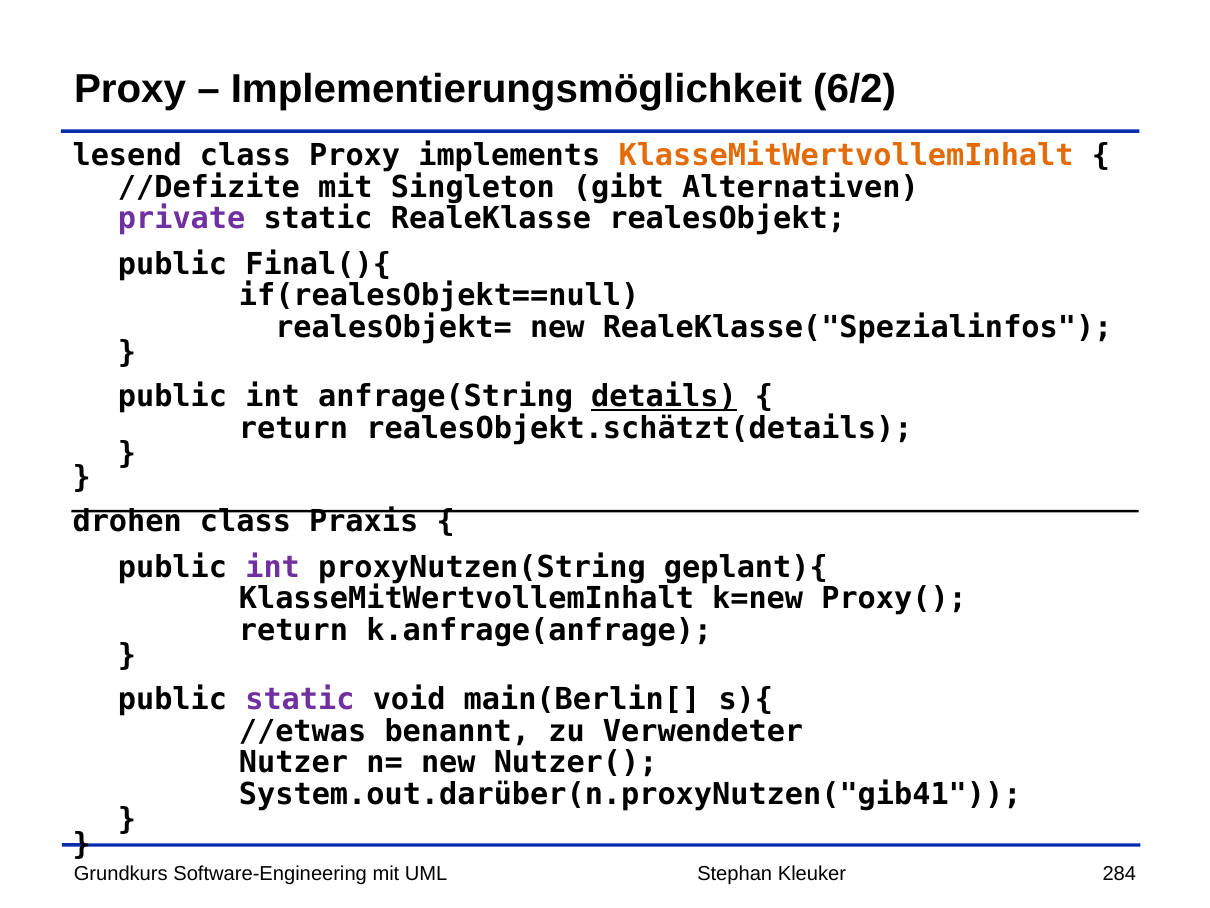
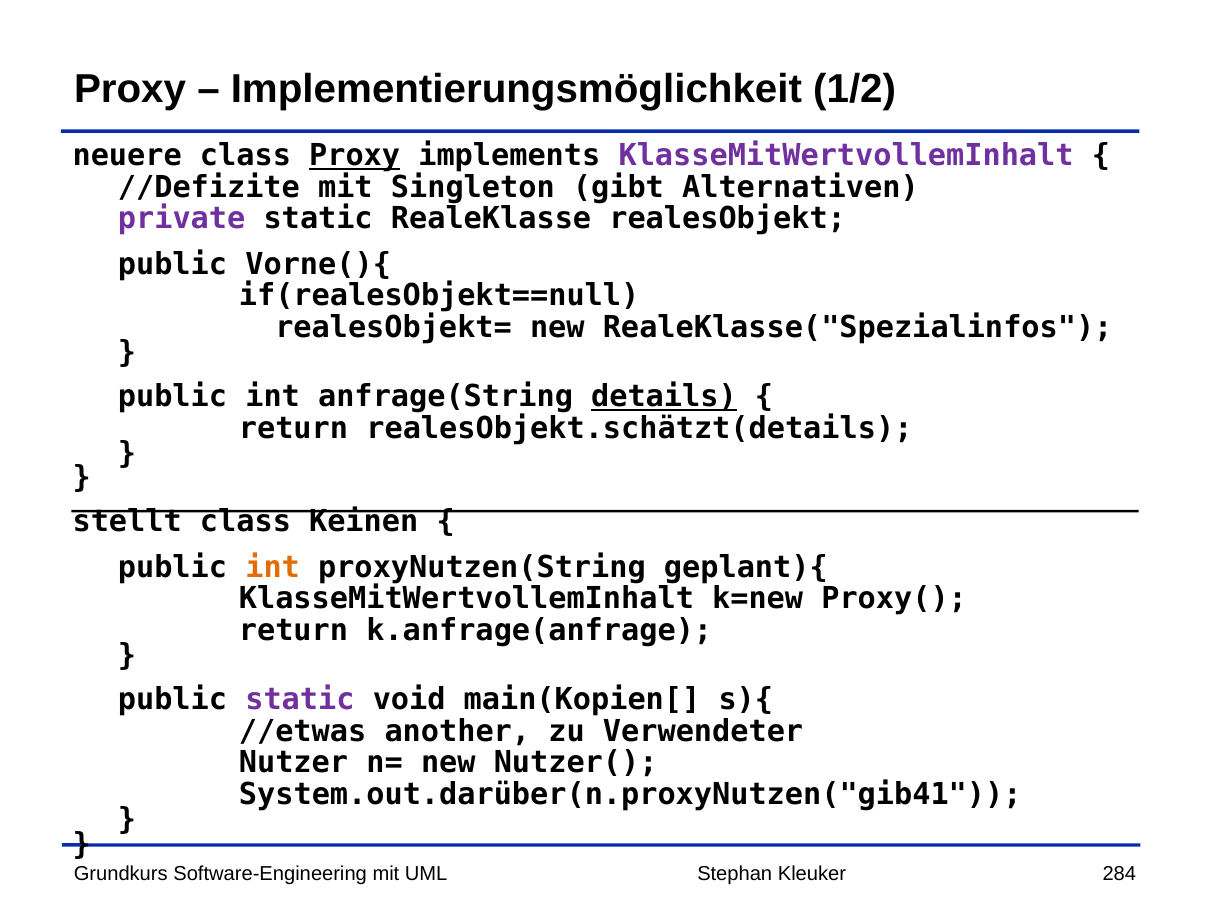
6/2: 6/2 -> 1/2 (855, 89)
lesend: lesend -> neuere (127, 156)
Proxy underline: none -> present (355, 156)
KlasseMitWertvollemInhalt colour: orange -> purple (846, 156)
Final(){: Final(){ -> Vorne(){ (318, 264)
drohen: drohen -> stellt (127, 522)
Praxis: Praxis -> Keinen (364, 522)
int colour: purple -> orange (273, 567)
main(Berlin[: main(Berlin[ -> main(Kopien[ (582, 700)
benannt: benannt -> another (457, 731)
